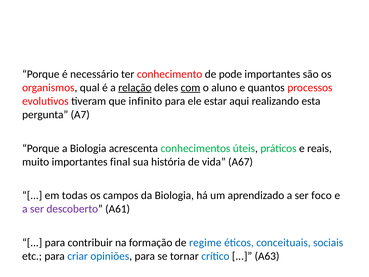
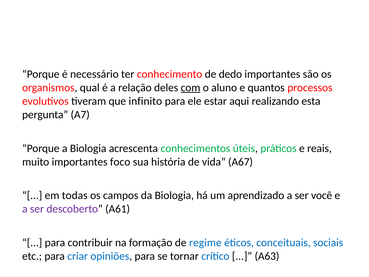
pode: pode -> dedo (230, 74)
relação underline: present -> none (135, 87)
final: final -> foco (120, 162)
foco: foco -> você (322, 195)
